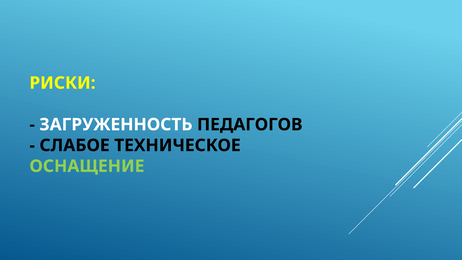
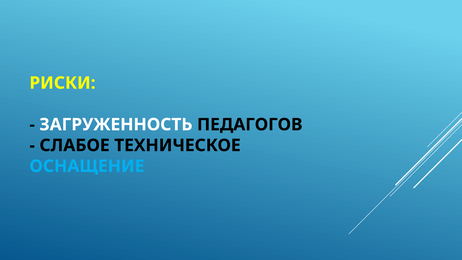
ОСНАЩЕНИЕ colour: light green -> light blue (87, 166)
